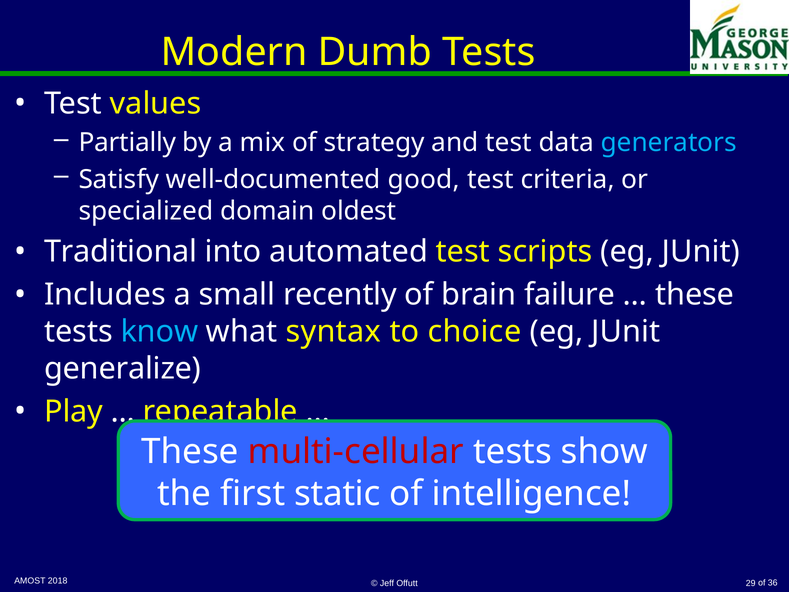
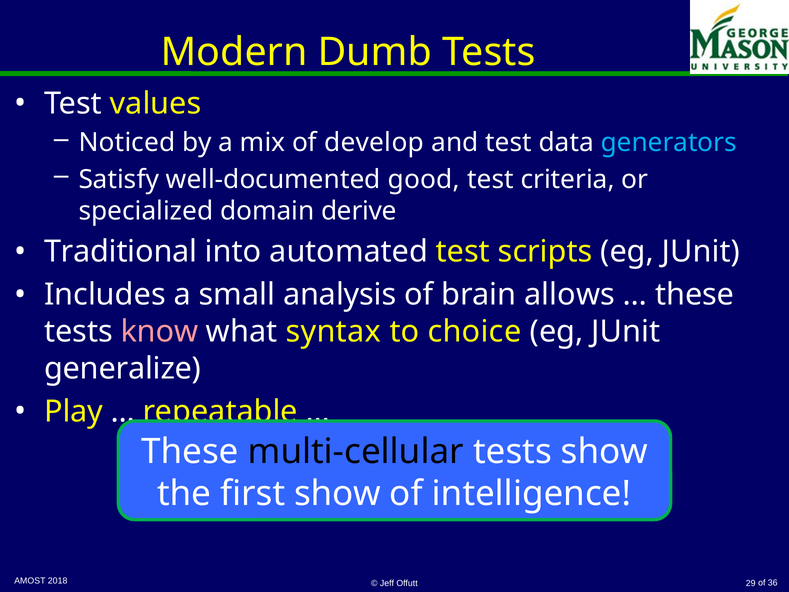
Partially: Partially -> Noticed (127, 143)
strategy: strategy -> develop (374, 143)
oldest: oldest -> derive (359, 211)
recently: recently -> analysis (340, 295)
failure: failure -> allows (570, 295)
know colour: light blue -> pink (159, 331)
multi-cellular colour: red -> black (356, 452)
first static: static -> show (337, 494)
